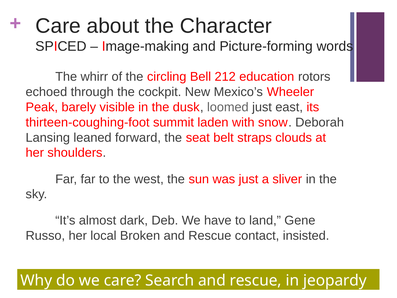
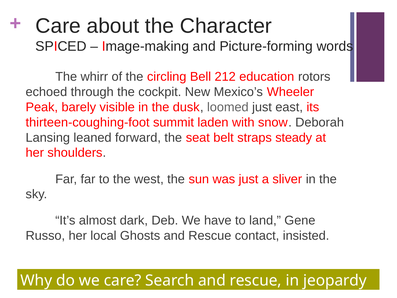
clouds: clouds -> steady (294, 137)
Broken: Broken -> Ghosts (140, 236)
